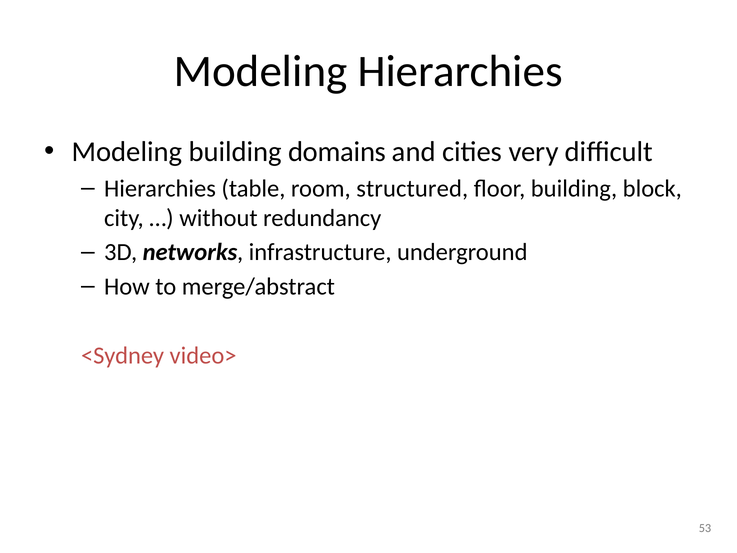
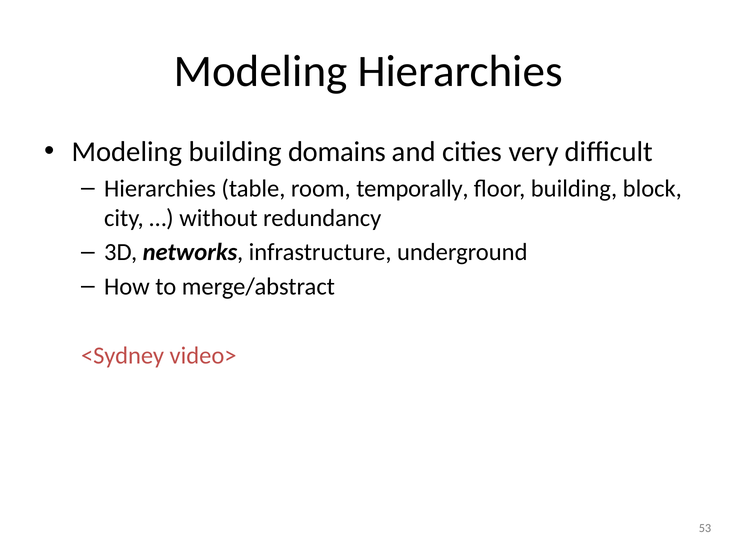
structured: structured -> temporally (412, 188)
